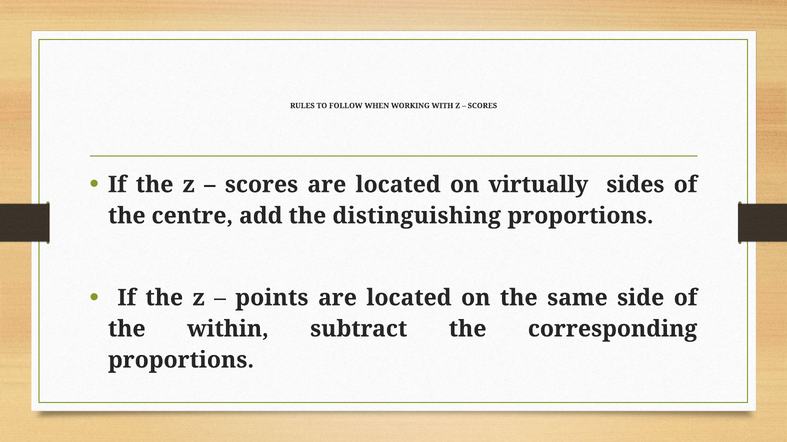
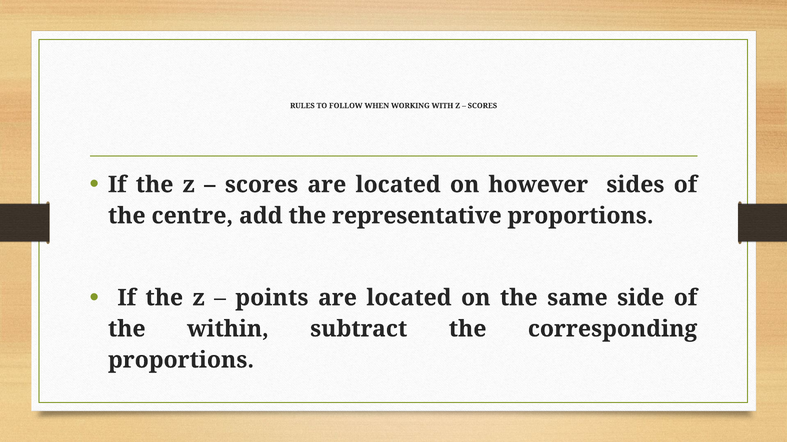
virtually: virtually -> however (538, 185)
distinguishing: distinguishing -> representative (417, 216)
